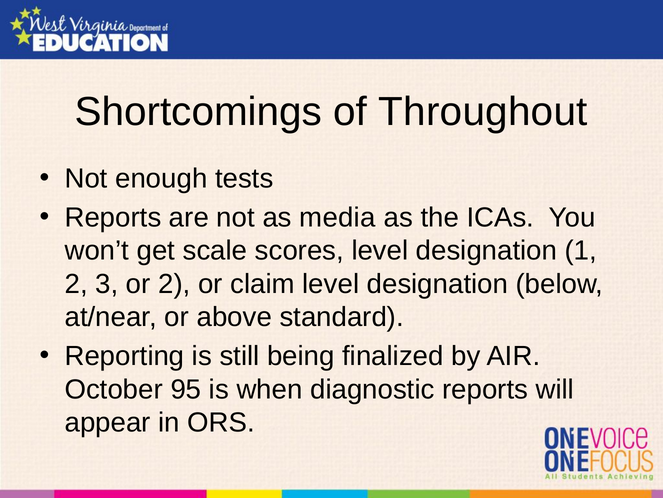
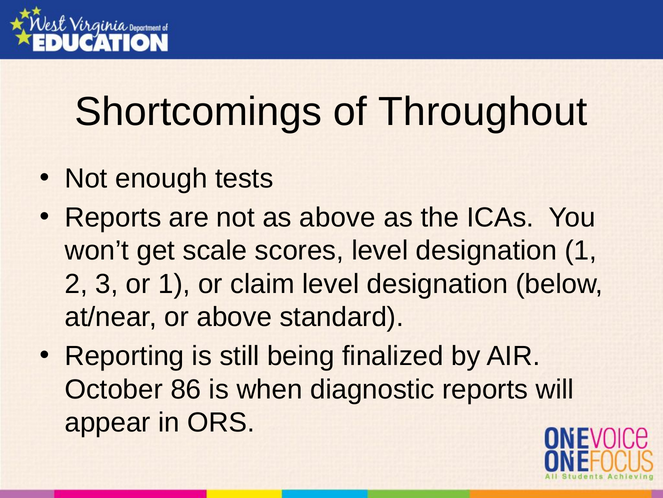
as media: media -> above (338, 217)
or 2: 2 -> 1 (174, 284)
95: 95 -> 86 (186, 389)
